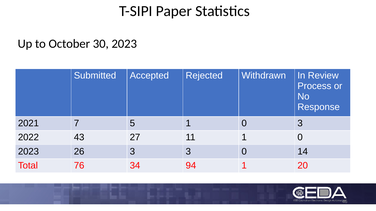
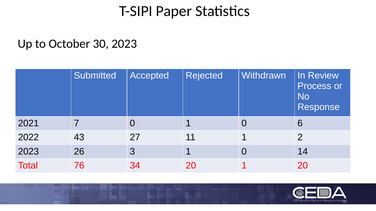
7 5: 5 -> 0 (132, 124)
0 3: 3 -> 6 (300, 124)
11 1 0: 0 -> 2 (300, 138)
3 3: 3 -> 1 (188, 152)
34 94: 94 -> 20 (191, 166)
